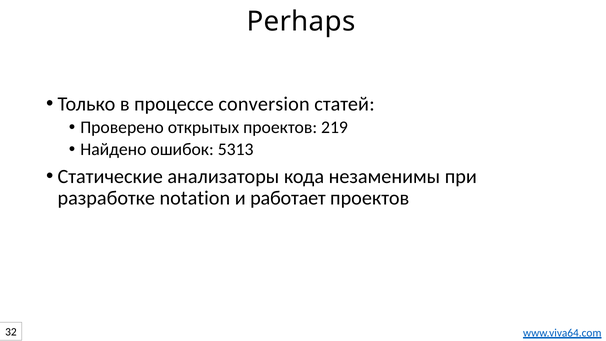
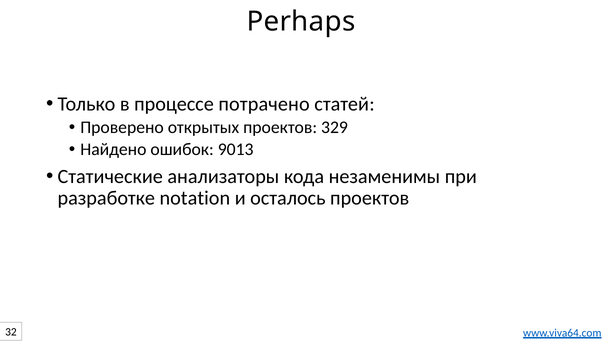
conversion: conversion -> потрачено (264, 104)
219: 219 -> 329 (334, 127)
5313: 5313 -> 9013 (236, 150)
работает: работает -> осталось (288, 198)
